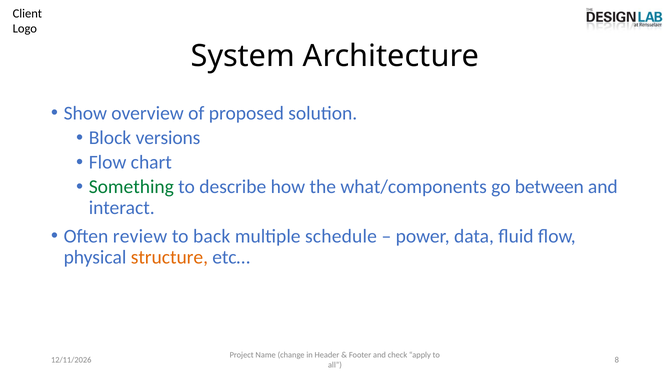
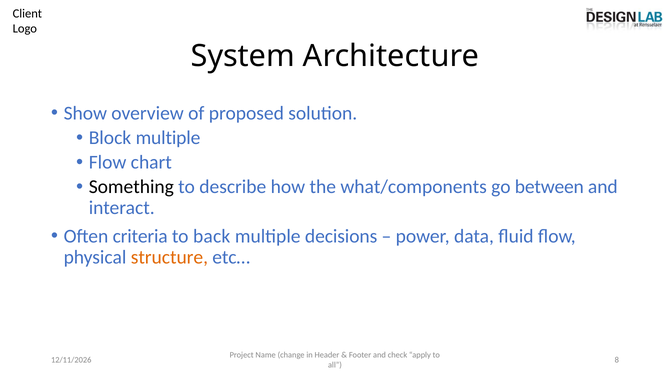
Block versions: versions -> multiple (168, 138)
Something colour: green -> black (131, 187)
review: review -> criteria (140, 236)
schedule: schedule -> decisions (341, 236)
